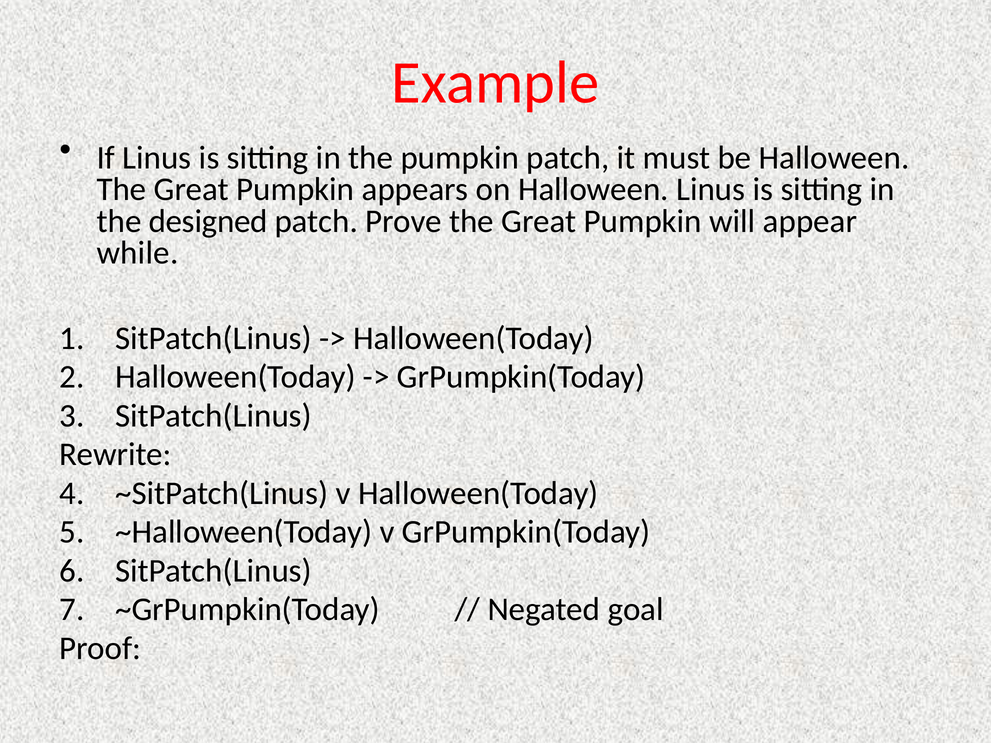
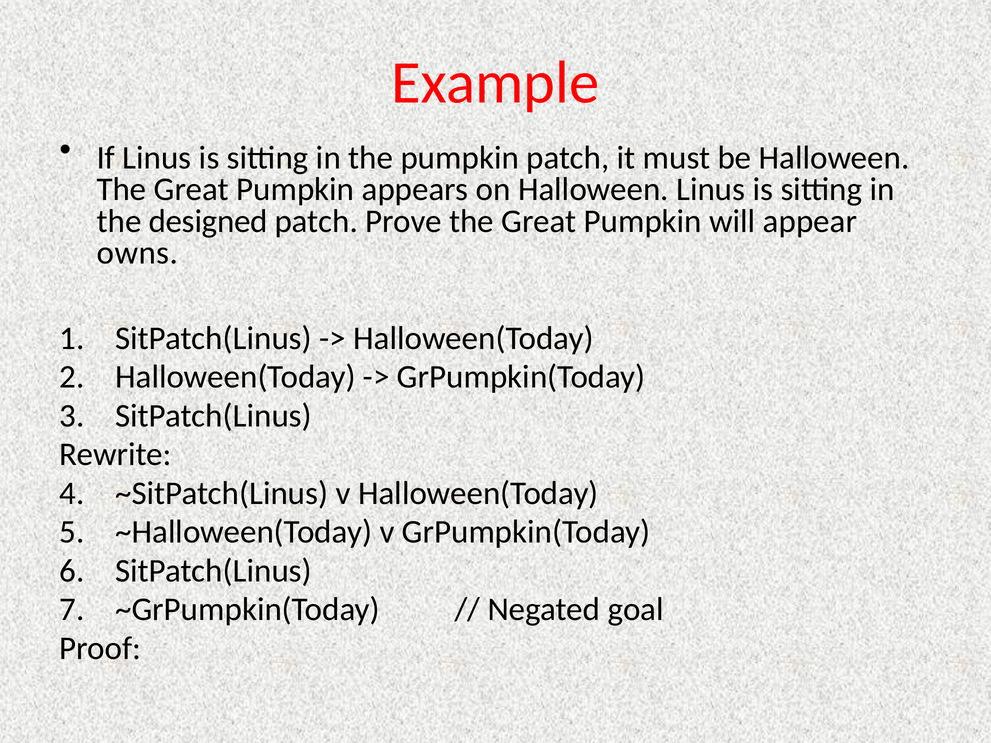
while: while -> owns (137, 253)
